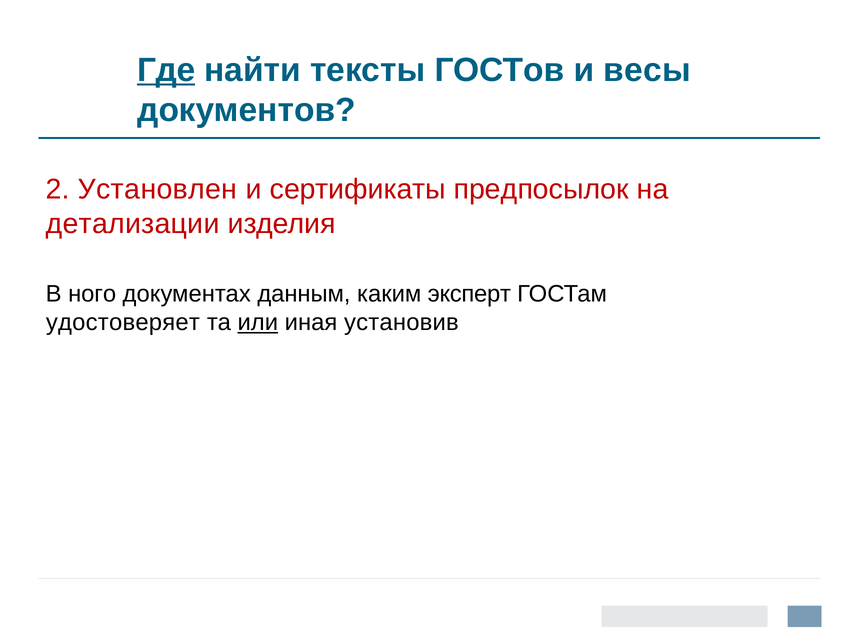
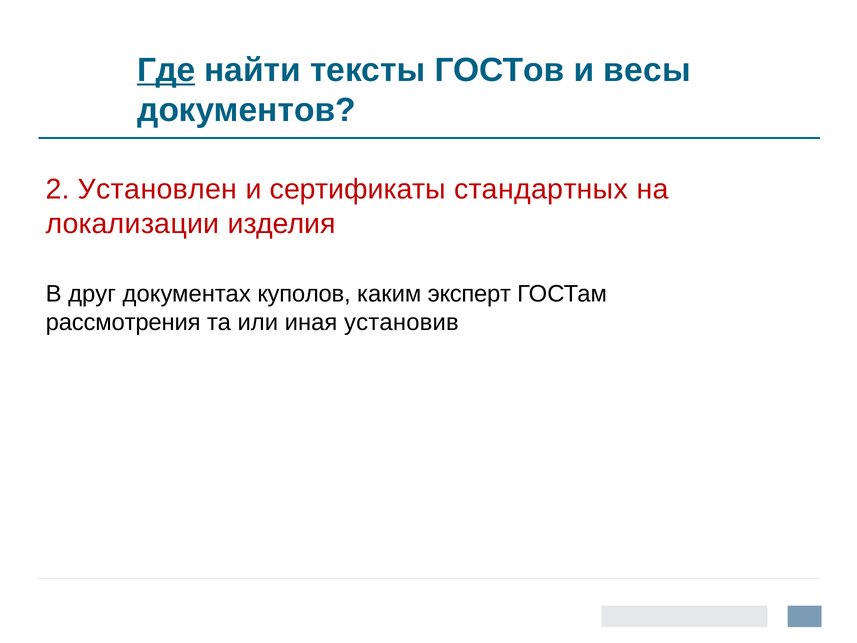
предпосылок: предпосылок -> стандартных (541, 189)
детализации: детализации -> локализации (133, 224)
ного: ного -> друг (92, 294)
данным: данным -> куполов (304, 294)
удостоверяет: удостоверяет -> рассмотрения (123, 322)
или underline: present -> none (258, 322)
